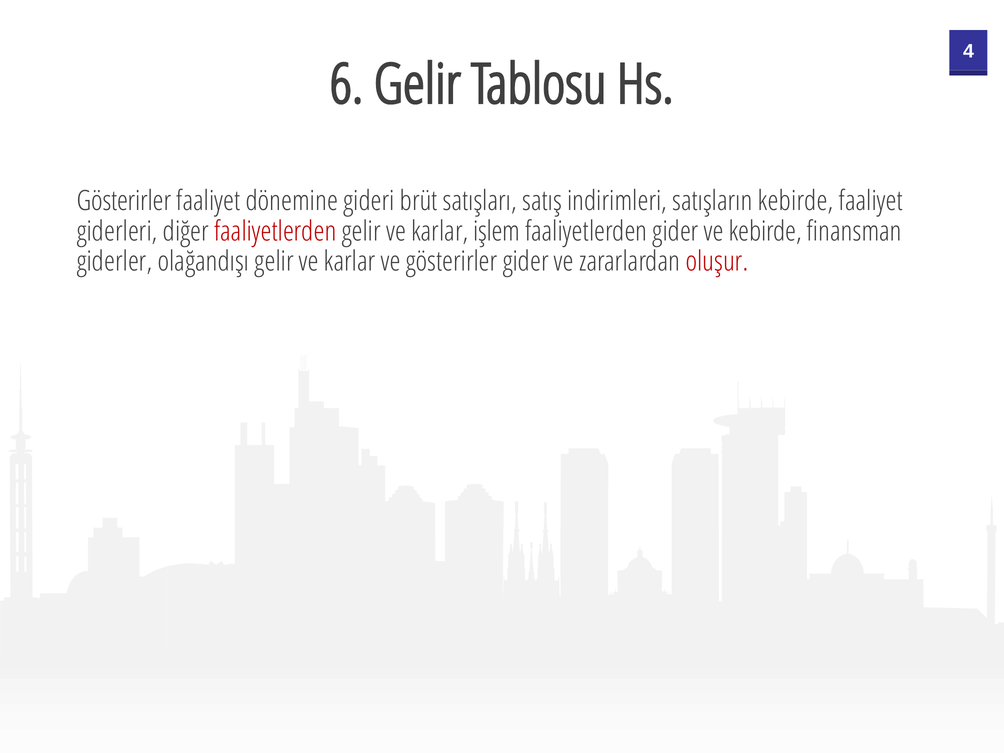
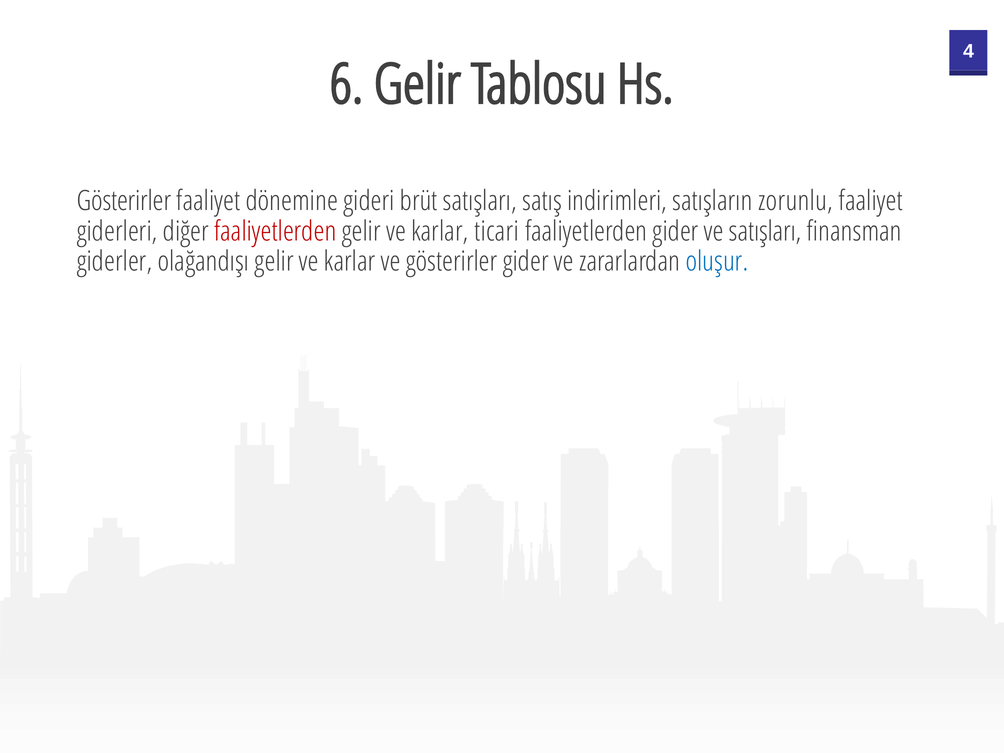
satışların kebirde: kebirde -> zorunlu (796, 201)
işlem: işlem -> ticari (497, 231)
ve kebirde: kebirde -> satışları (765, 231)
oluşur colour: red -> blue (717, 262)
